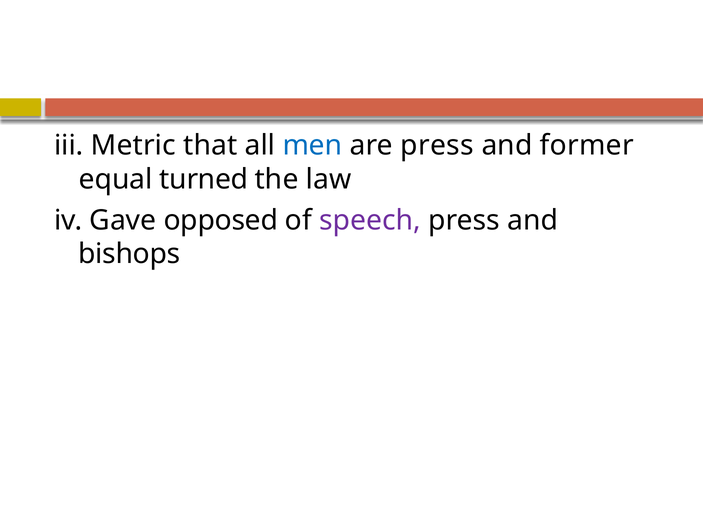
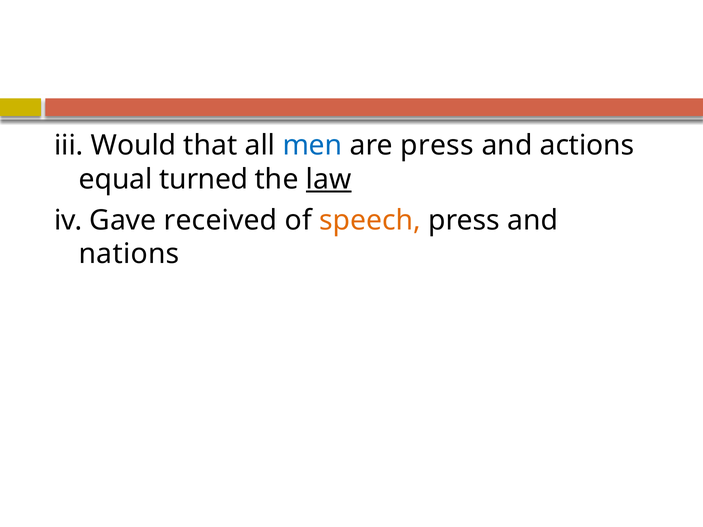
Metric: Metric -> Would (134, 145)
former: former -> actions (587, 145)
law underline: none -> present (329, 179)
opposed: opposed -> received (221, 220)
speech colour: purple -> orange (370, 220)
bishops: bishops -> nations (129, 254)
